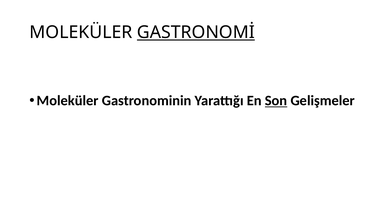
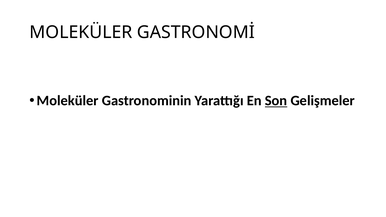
GASTRONOMİ underline: present -> none (196, 32)
